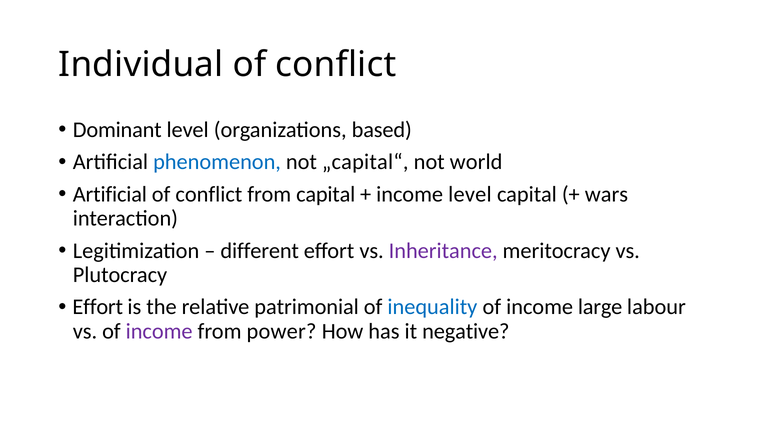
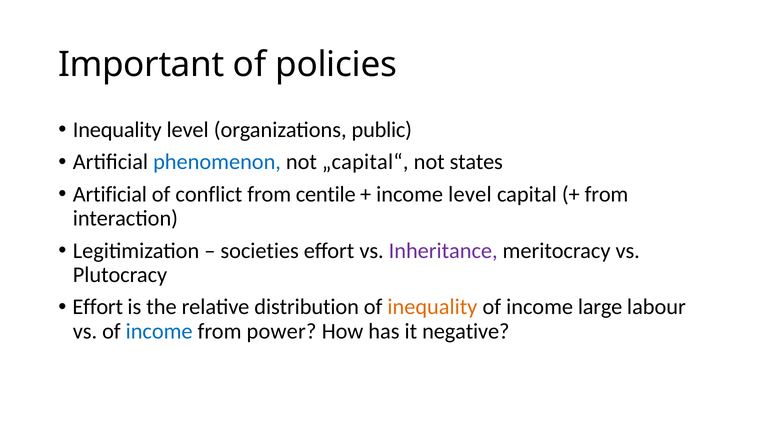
Individual: Individual -> Important (141, 64)
conflict: conflict -> policies (336, 64)
Dominant: Dominant -> Inequality (117, 130)
based: based -> public (382, 130)
world: world -> states (476, 162)
from capital: capital -> centile (326, 194)
wars: wars -> from (607, 194)
different: different -> societies (260, 250)
patrimonial: patrimonial -> distribution (307, 307)
inequality colour: blue -> orange (432, 307)
income colour: purple -> blue (159, 331)
